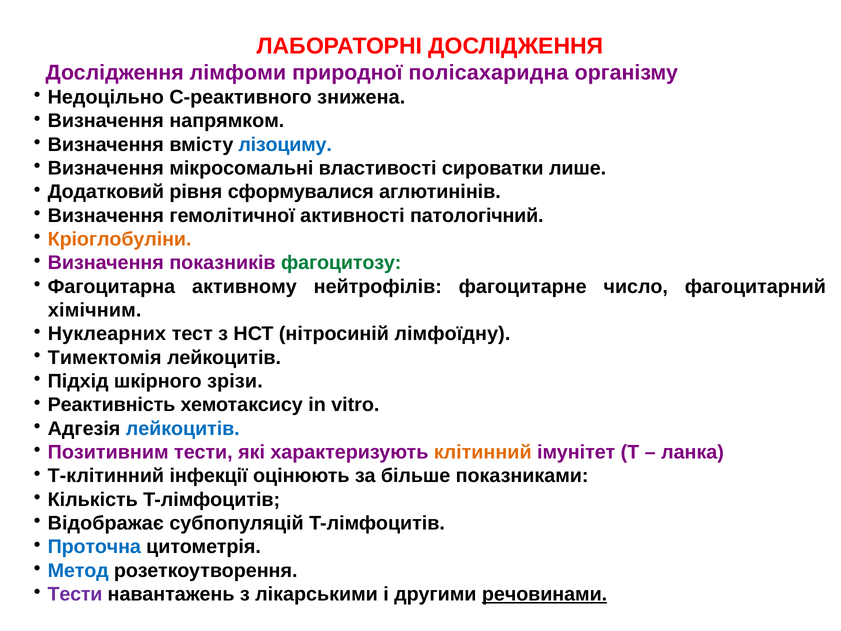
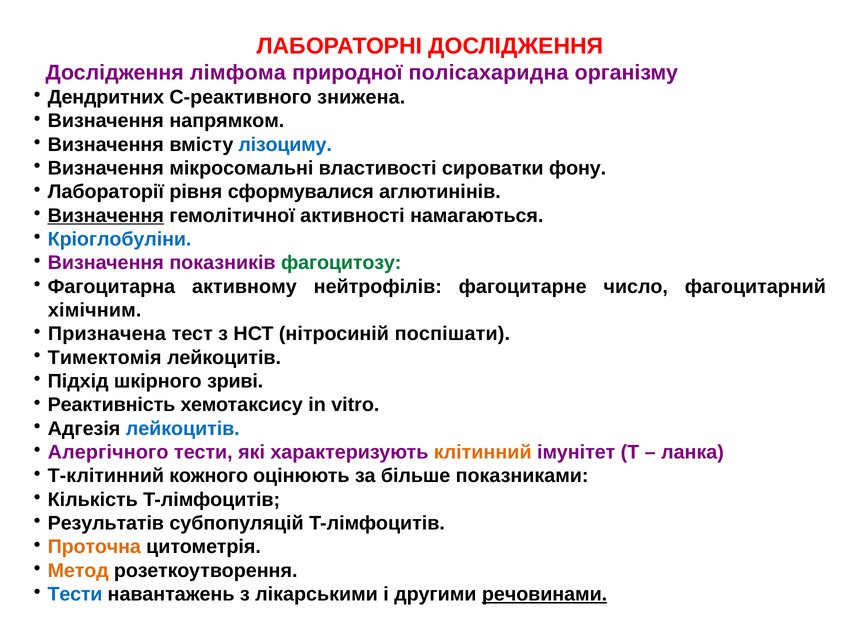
лімфоми: лімфоми -> лімфома (238, 73)
Недоцільно: Недоцільно -> Дендритних (106, 97)
лише: лише -> фону (578, 168)
Додатковий: Додатковий -> Лабораторії (106, 192)
Визначення underline: none -> present (106, 216)
патологічний: патологічний -> намагаються (477, 216)
Кріоглобуліни colour: orange -> blue (120, 239)
Нуклеарних: Нуклеарних -> Призначена (107, 334)
лімфоїдну: лімфоїдну -> поспішати (452, 334)
зрізи: зрізи -> зриві (235, 381)
Позитивним: Позитивним -> Алергічного (108, 452)
інфекції: інфекції -> кожного (209, 476)
Відображає: Відображає -> Результатів (106, 523)
Проточна colour: blue -> orange (94, 547)
Метод colour: blue -> orange (78, 570)
Тести colour: purple -> blue (75, 594)
